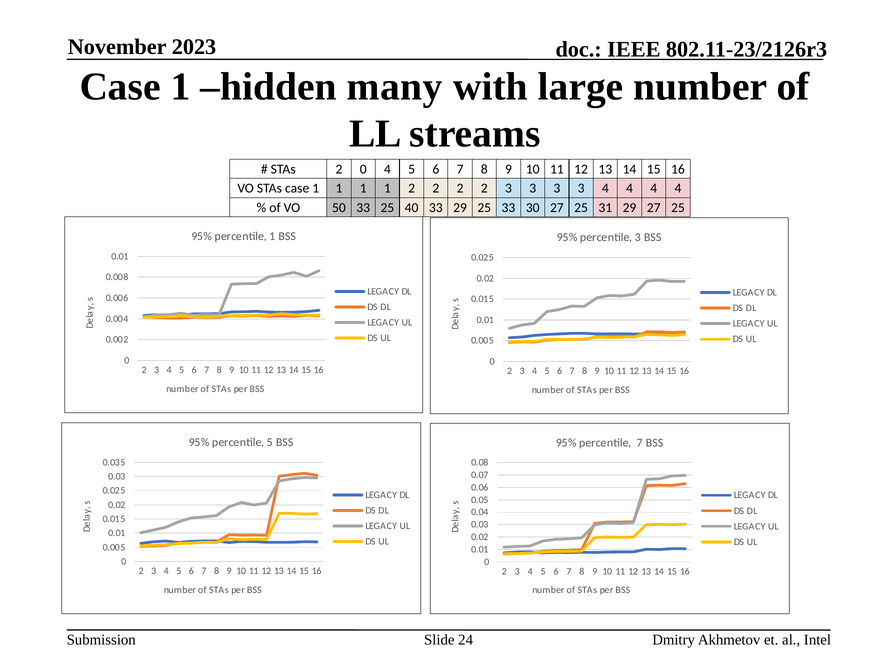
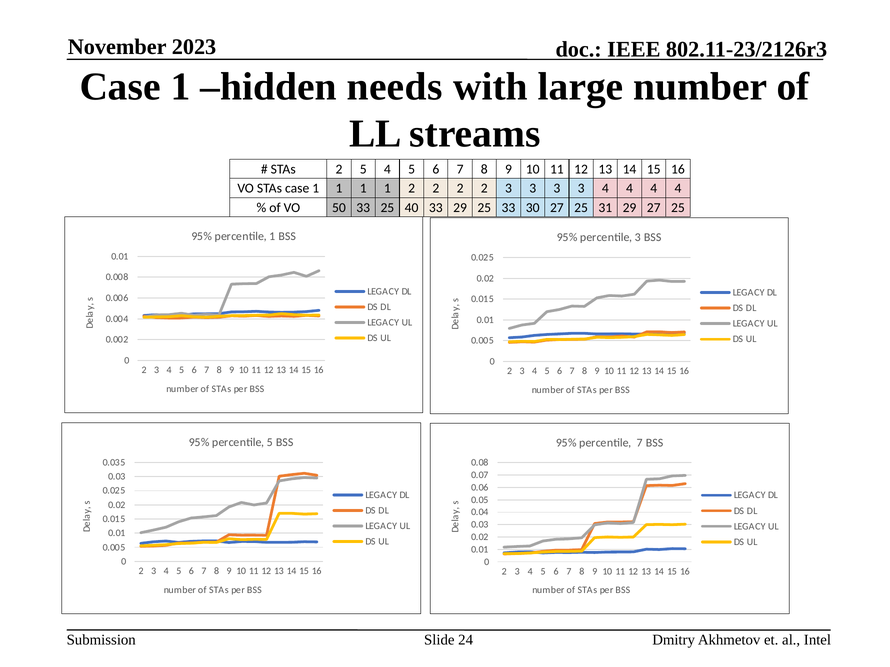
many: many -> needs (395, 87)
2 0: 0 -> 5 (363, 170)
